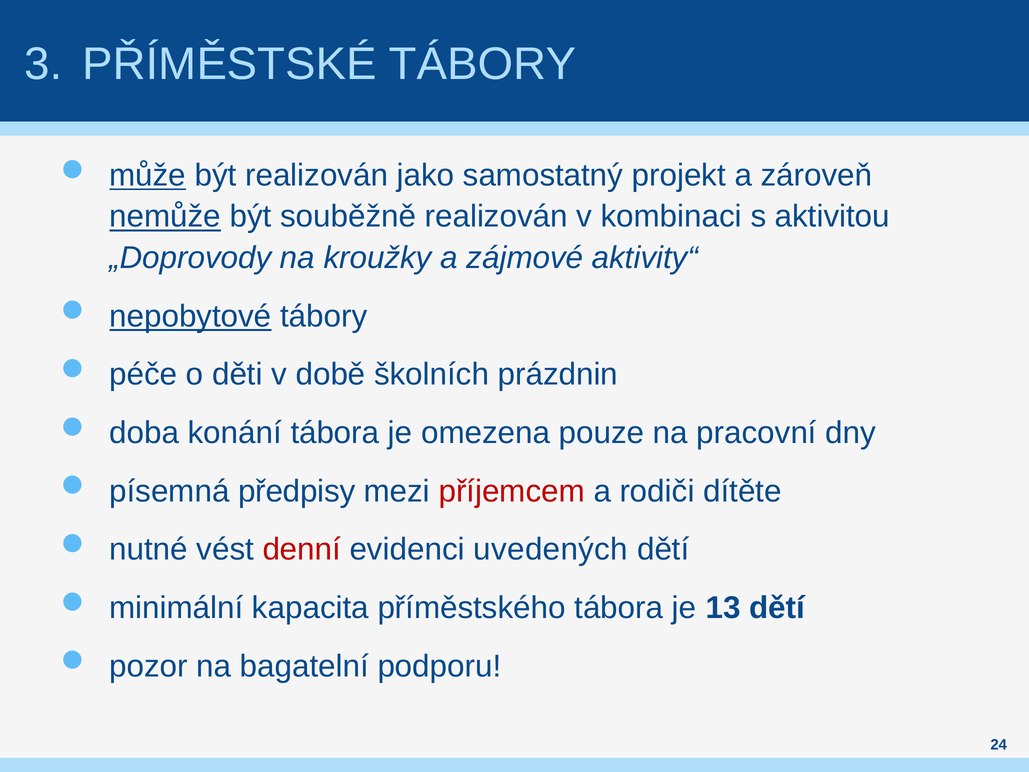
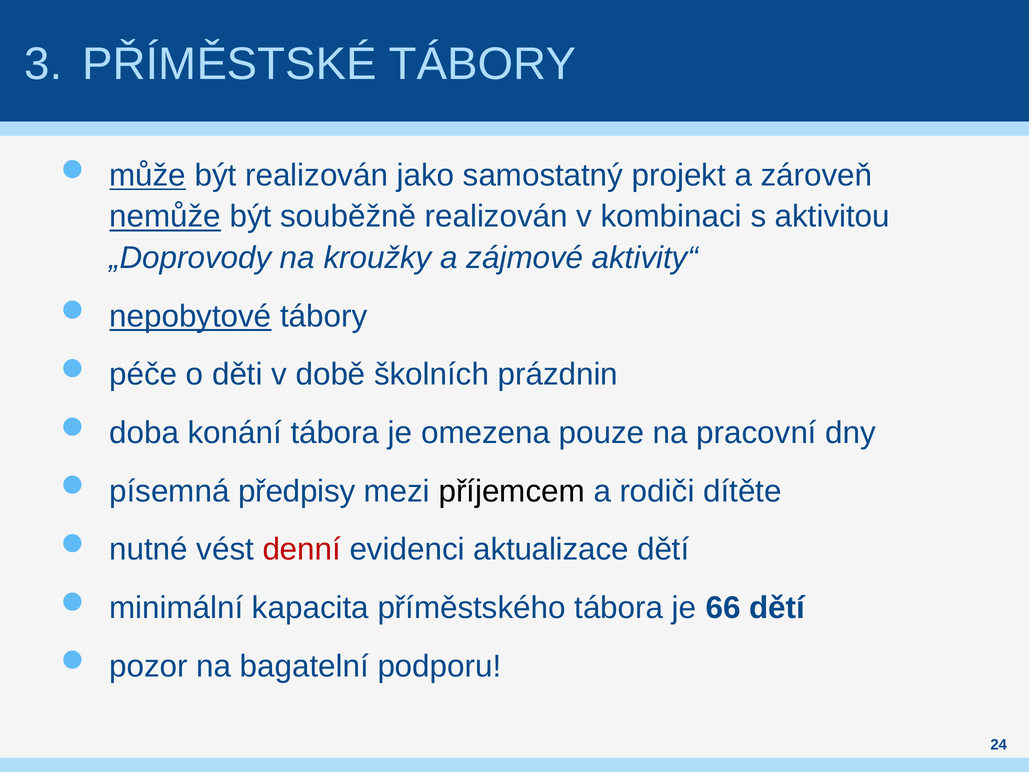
příjemcem colour: red -> black (512, 491)
uvedených: uvedených -> aktualizace (551, 549)
13: 13 -> 66 (723, 608)
